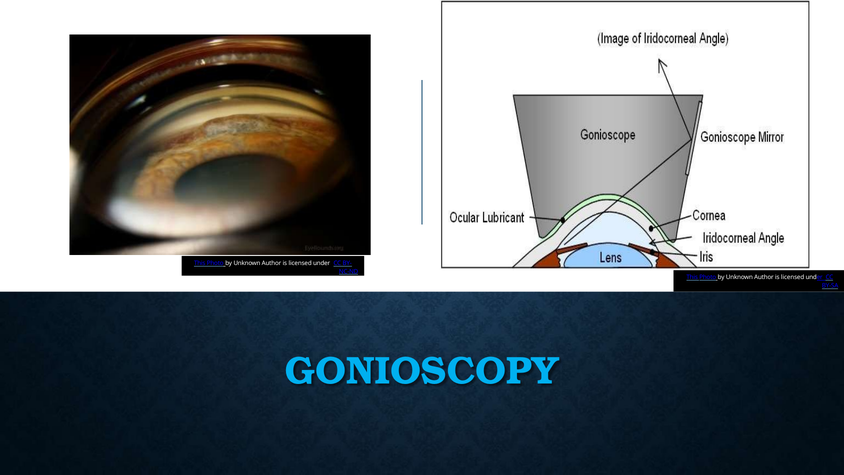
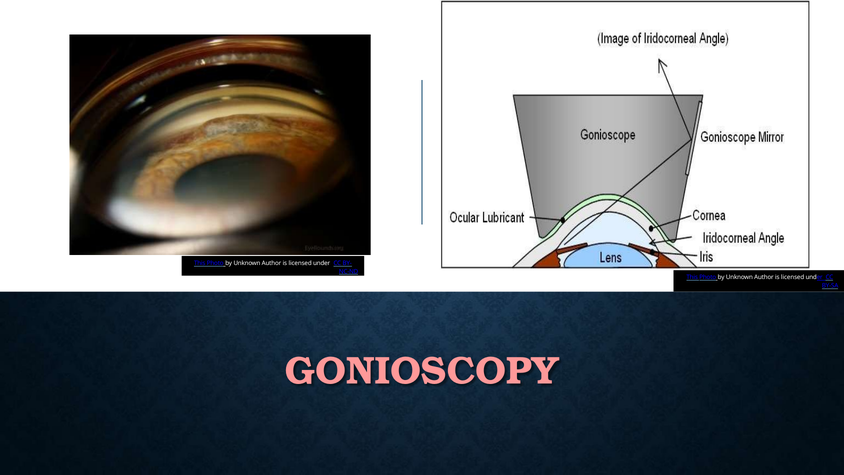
GONIOSCOPY colour: light blue -> pink (422, 371)
